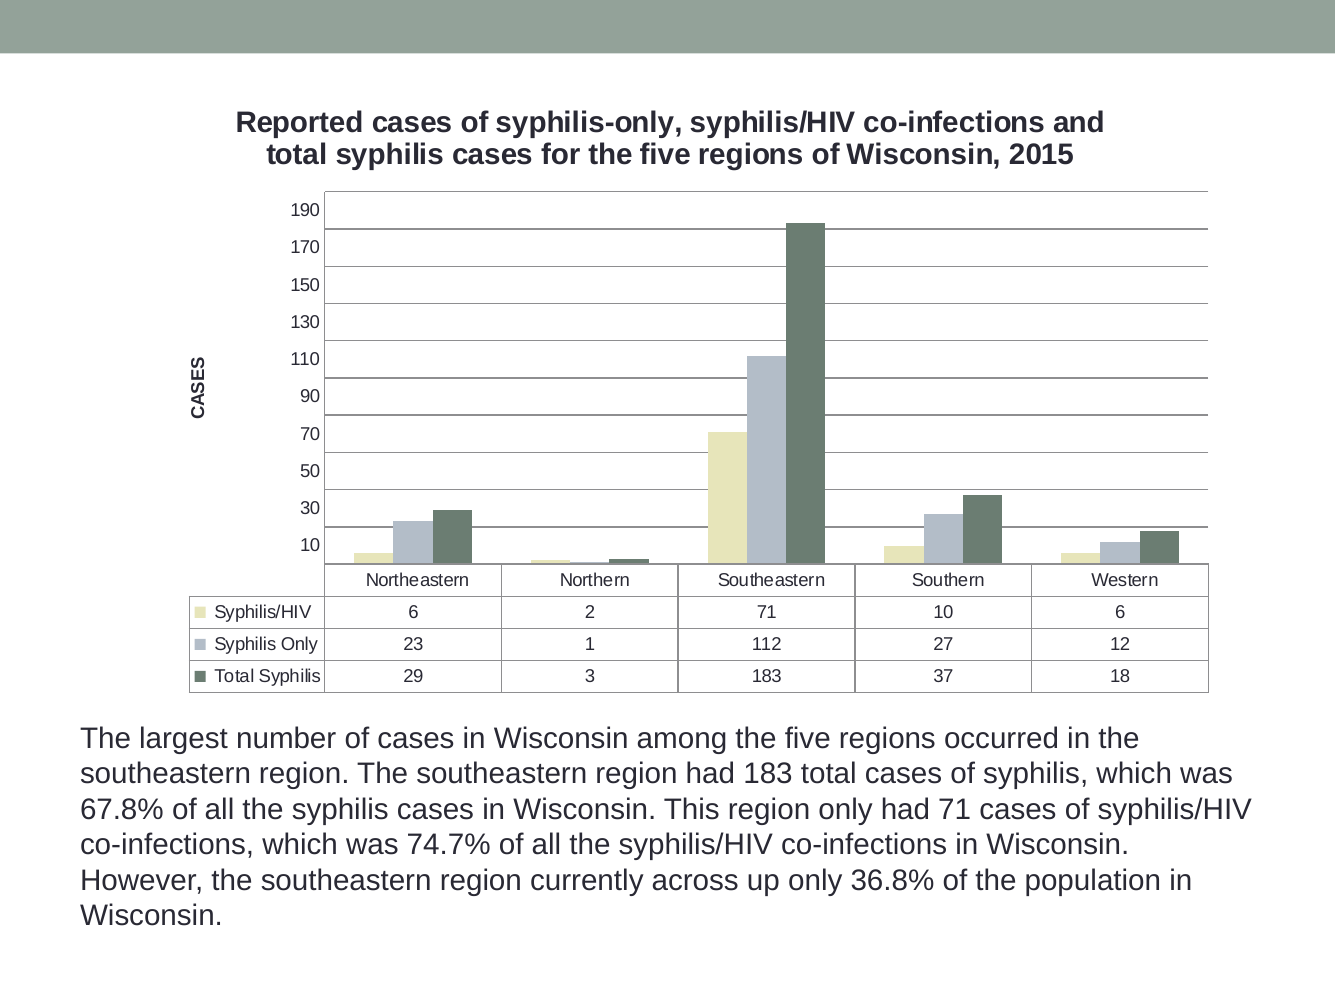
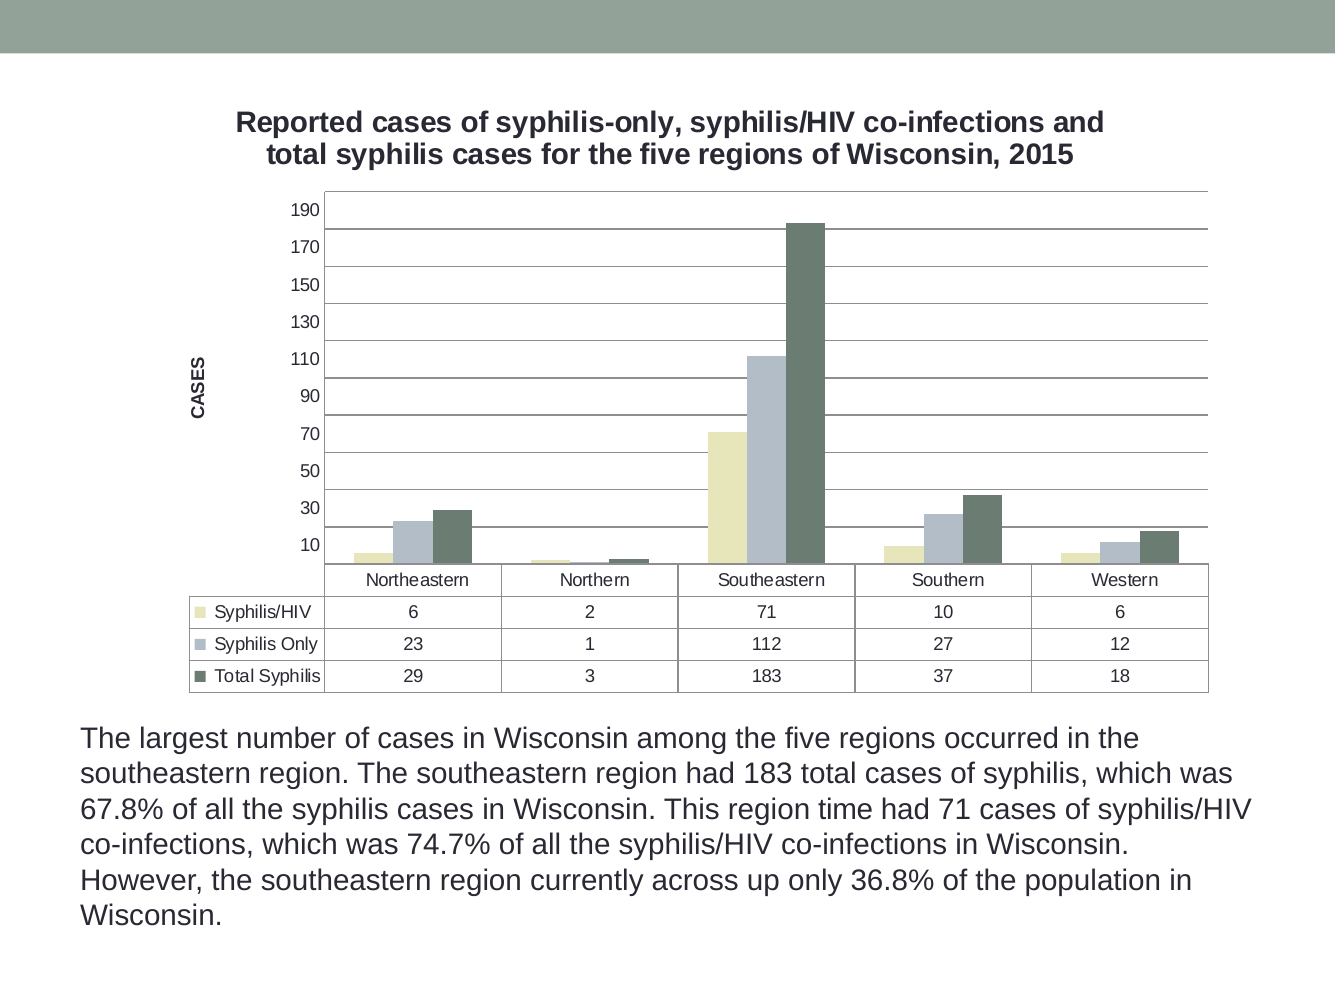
region only: only -> time (846, 810)
